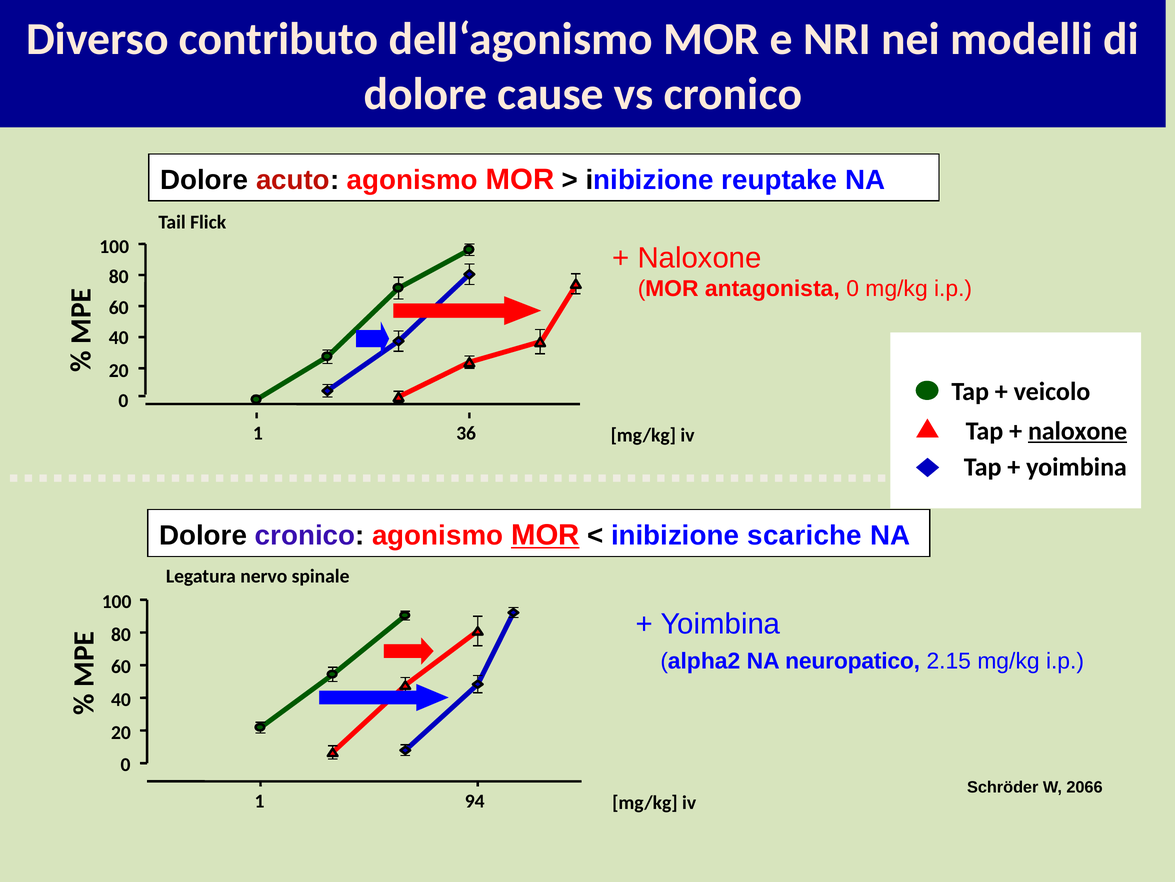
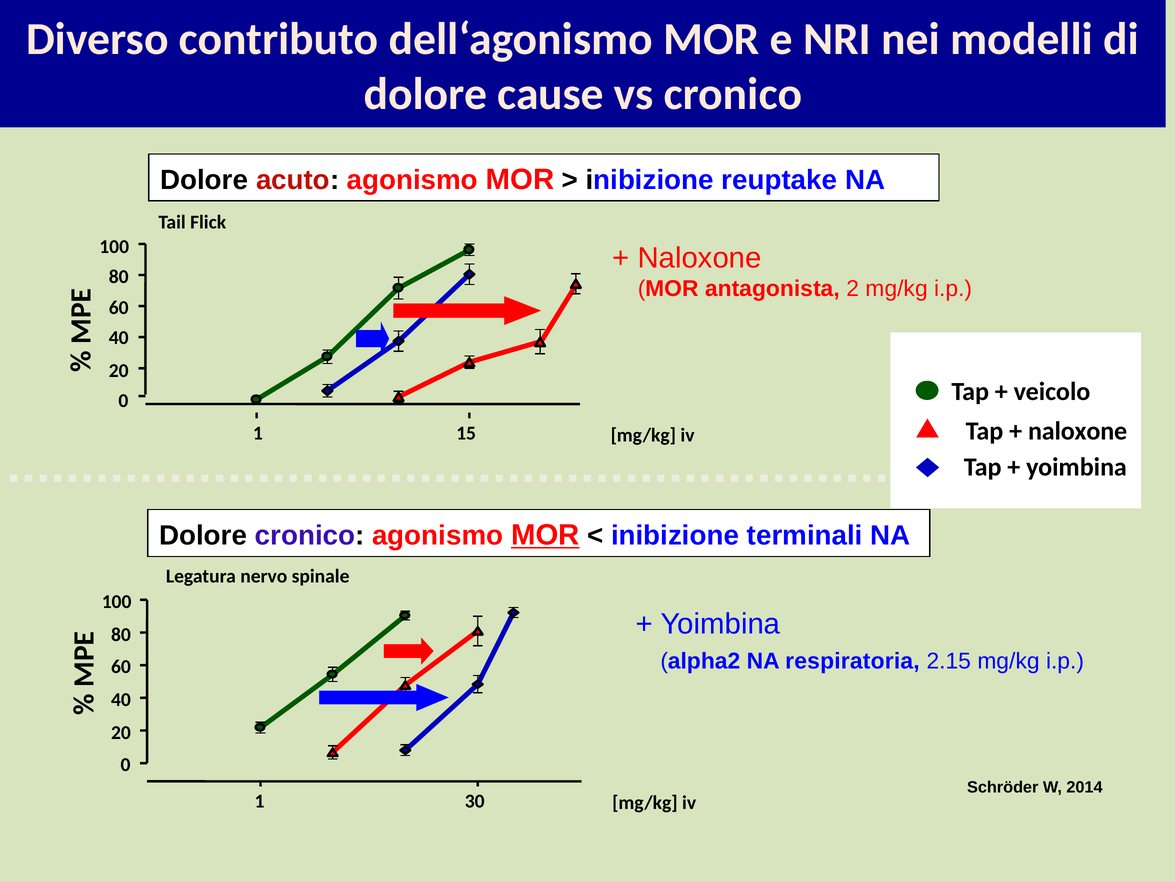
antagonista 0: 0 -> 2 (853, 289)
naloxone underline: present -> none (1078, 431)
36: 36 -> 15 (466, 433)
scariche: scariche -> terminali (805, 535)
neuropatico: neuropatico -> respiratoria (852, 661)
2066: 2066 -> 2014 (1085, 787)
94: 94 -> 30 (475, 801)
